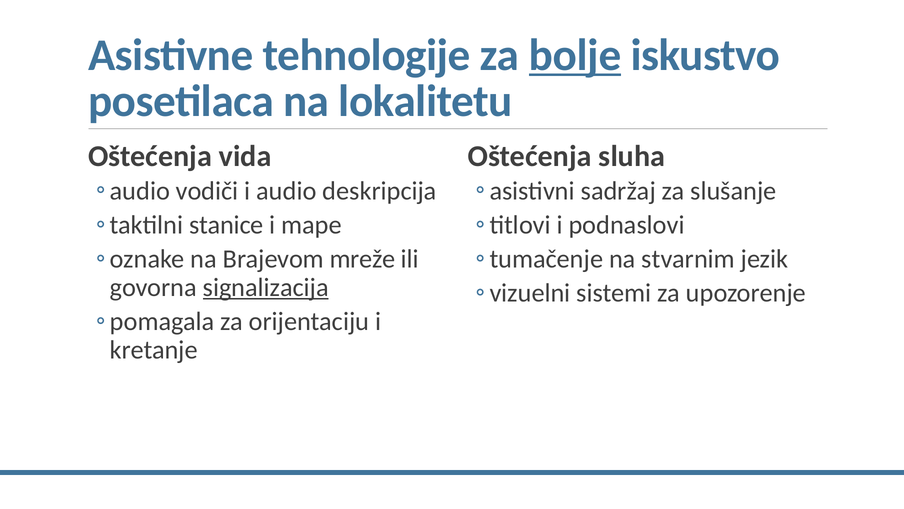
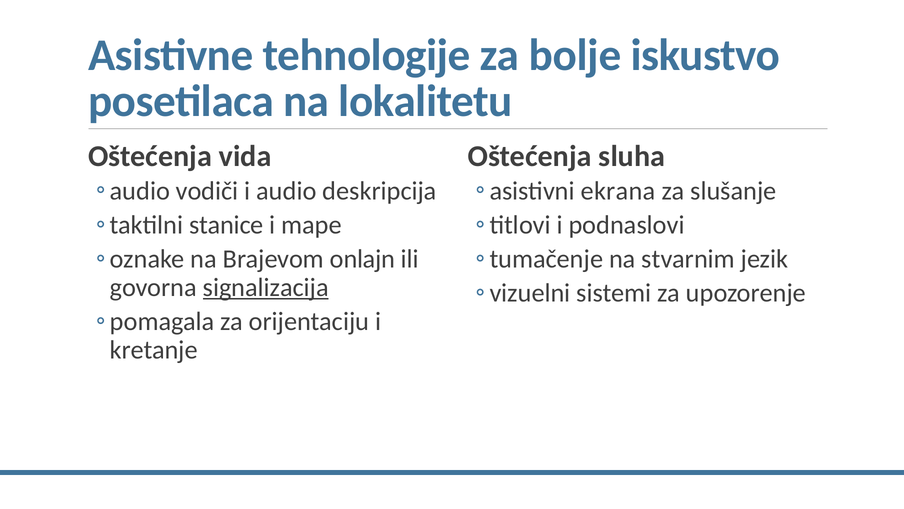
bolje underline: present -> none (575, 55)
sadržaj: sadržaj -> ekrana (618, 191)
mreže: mreže -> onlajn (363, 259)
